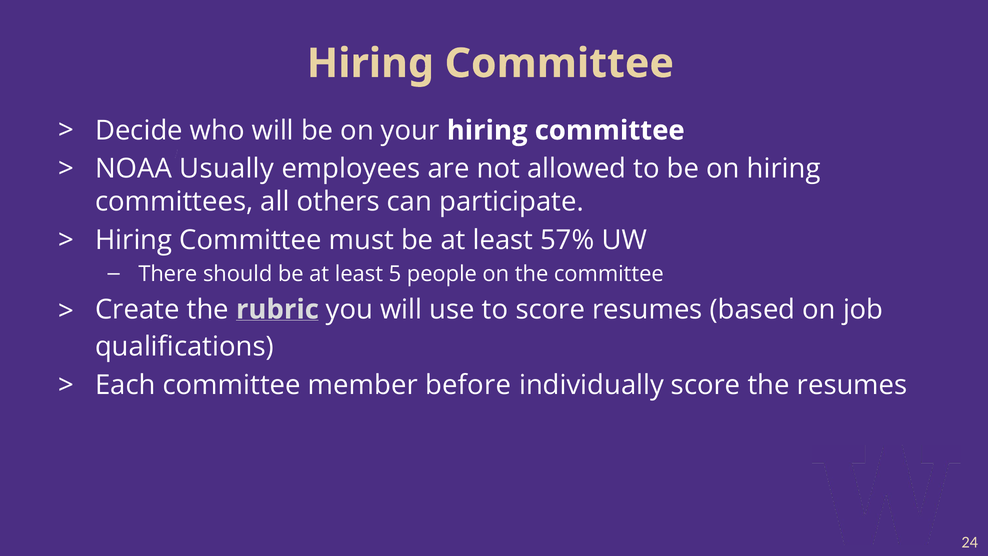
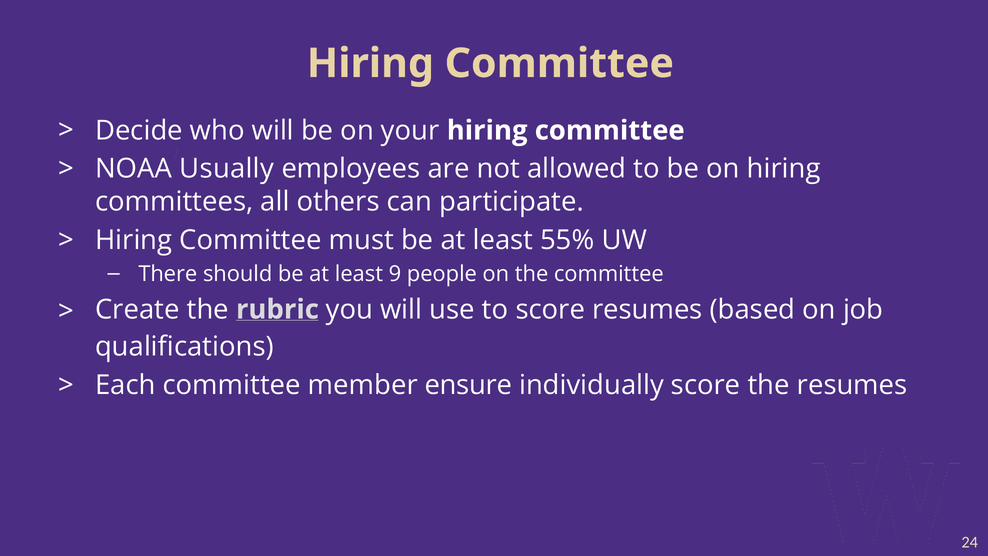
57%: 57% -> 55% (567, 240)
5: 5 -> 9 (395, 274)
before: before -> ensure (468, 385)
